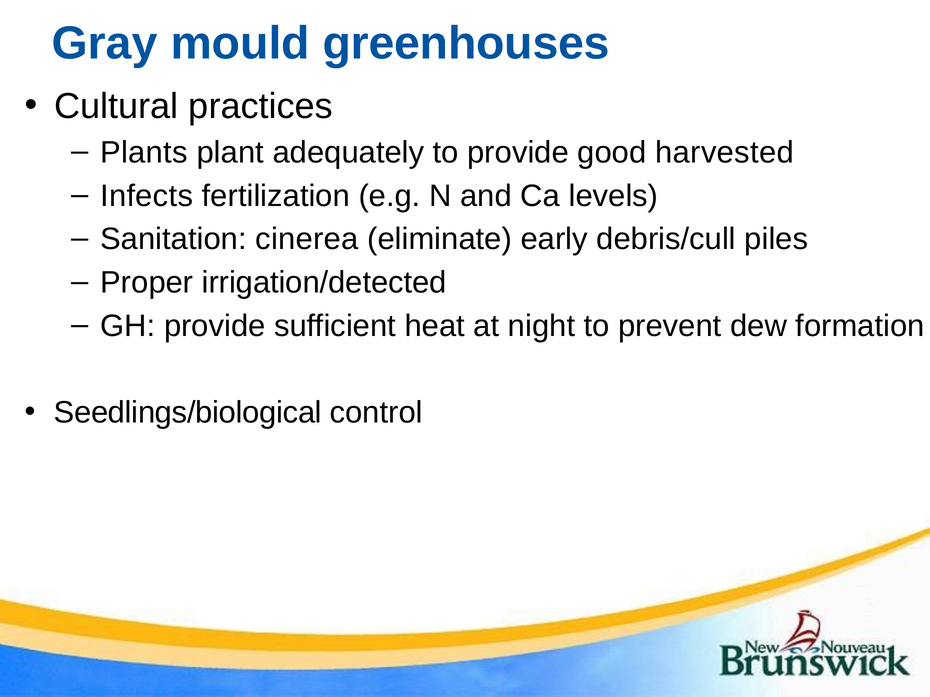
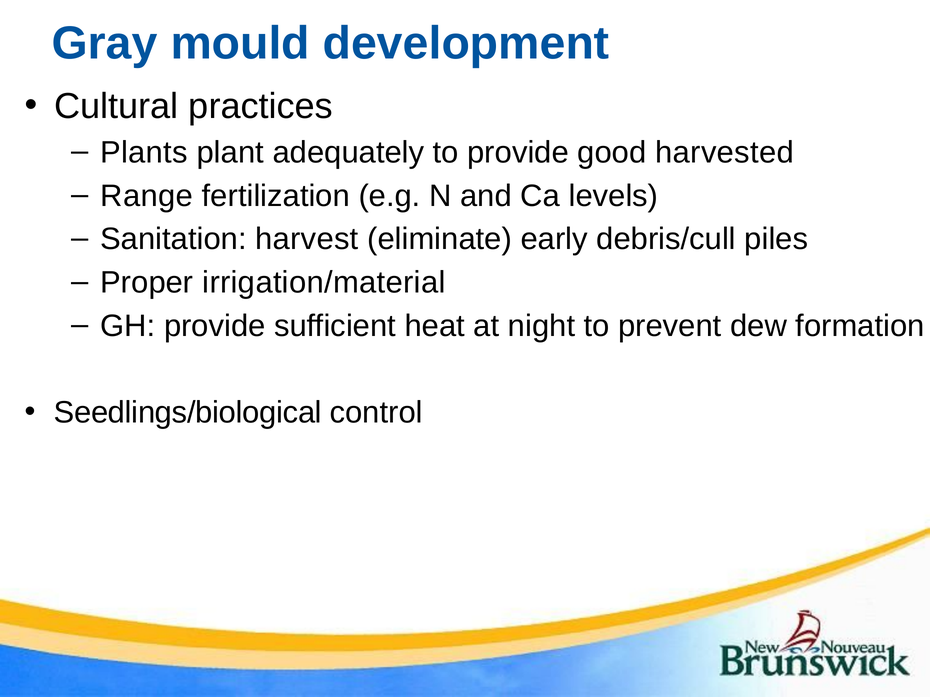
greenhouses: greenhouses -> development (466, 44)
Infects: Infects -> Range (147, 196)
cinerea: cinerea -> harvest (307, 239)
irrigation/detected: irrigation/detected -> irrigation/material (324, 283)
